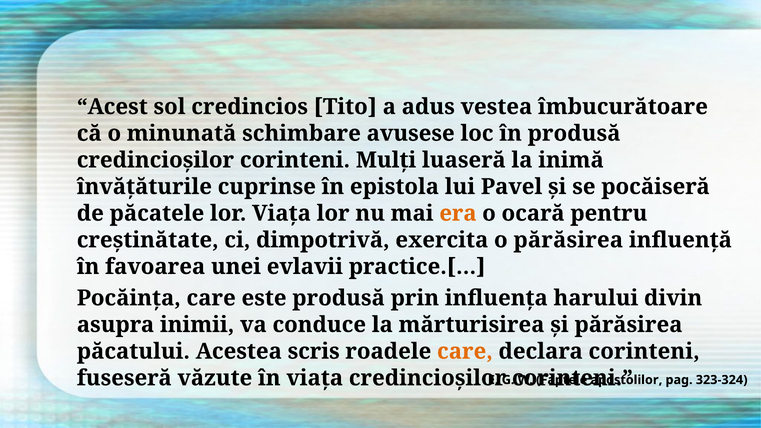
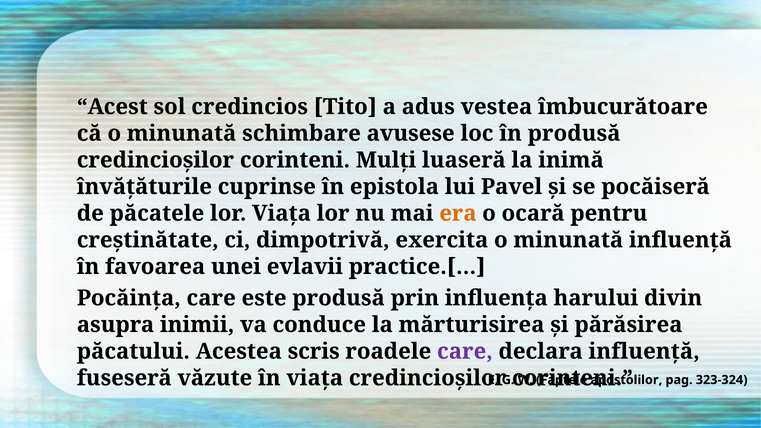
exercita o părăsirea: părăsirea -> minunată (568, 240)
care colour: orange -> purple (465, 351)
declara corinteni: corinteni -> influență (644, 351)
